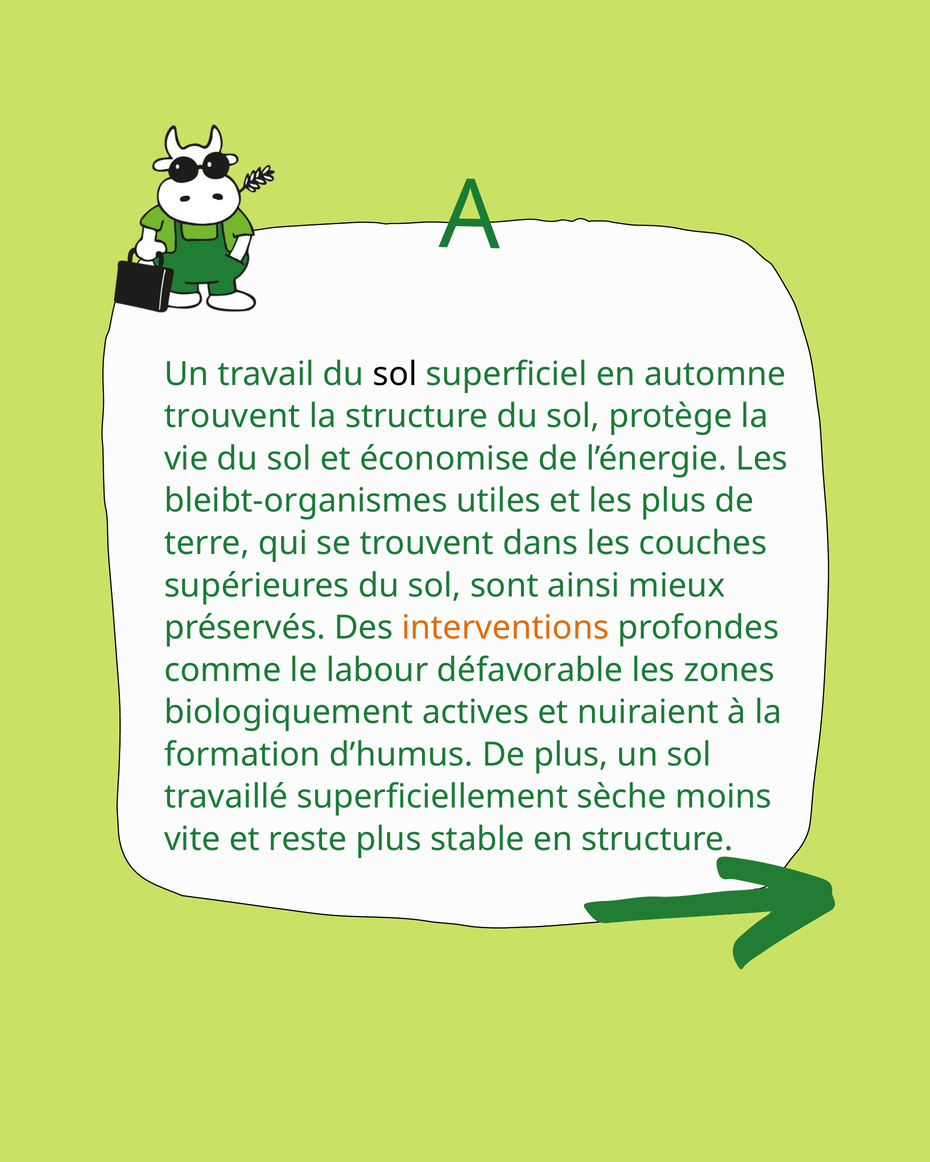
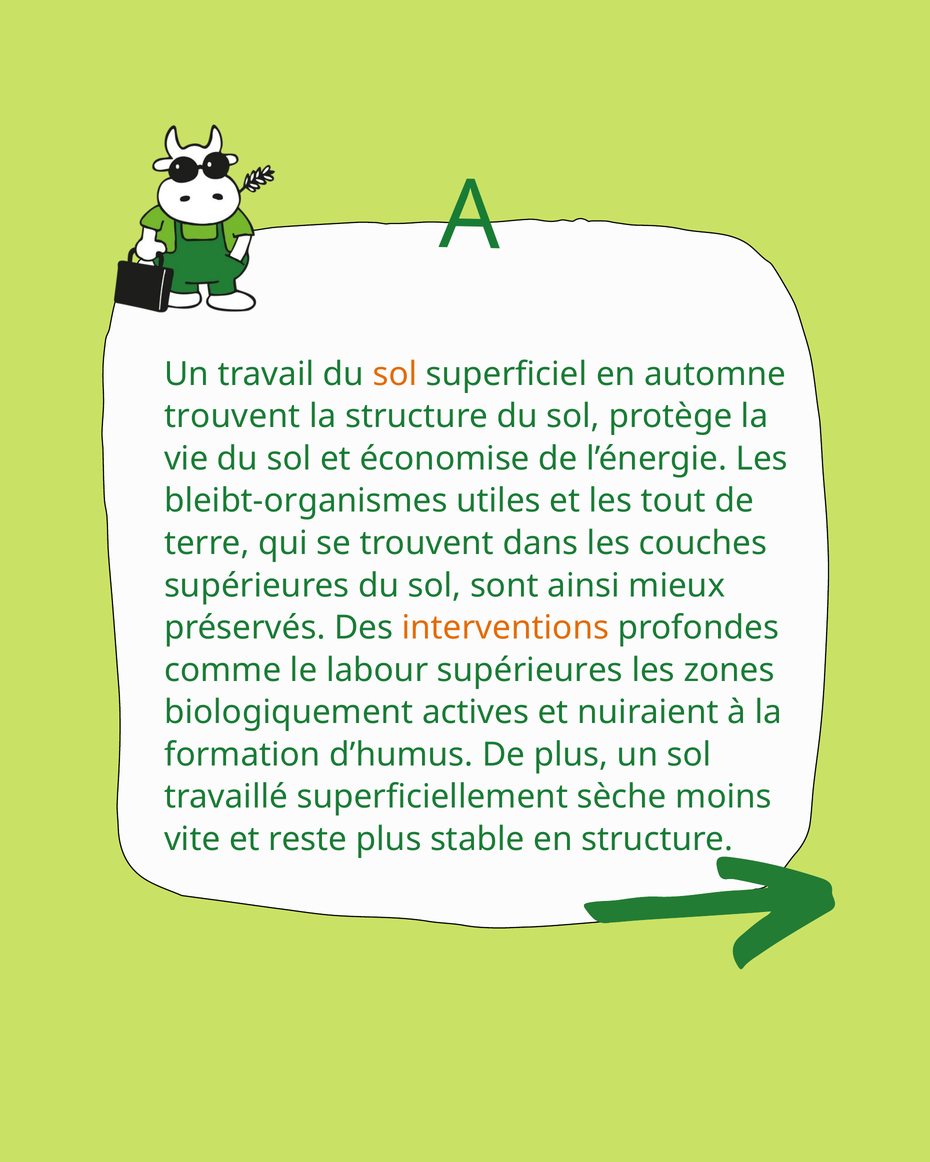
sol colour: black -> orange (395, 374)
les plus: plus -> tout (673, 501)
labour défavorable: défavorable -> supérieures (530, 670)
